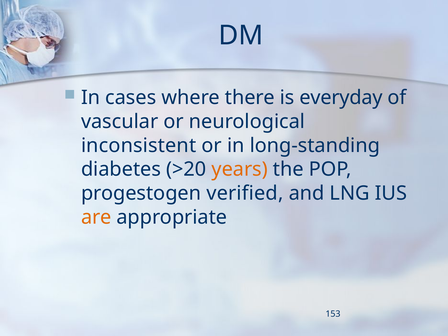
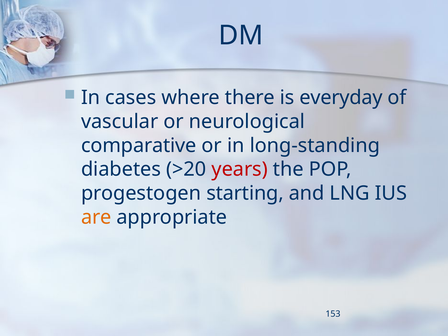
inconsistent: inconsistent -> comparative (139, 146)
years colour: orange -> red (240, 169)
verified: verified -> starting (245, 193)
